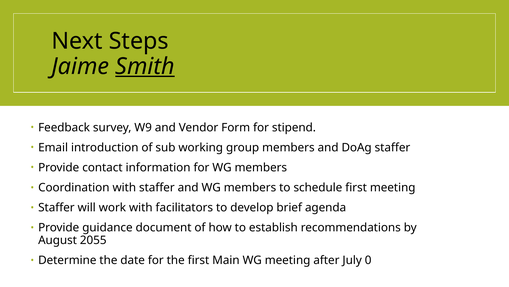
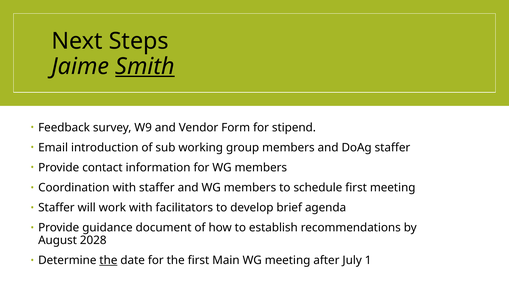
2055: 2055 -> 2028 (93, 240)
the underline: none -> present (108, 260)
0: 0 -> 1 (368, 260)
